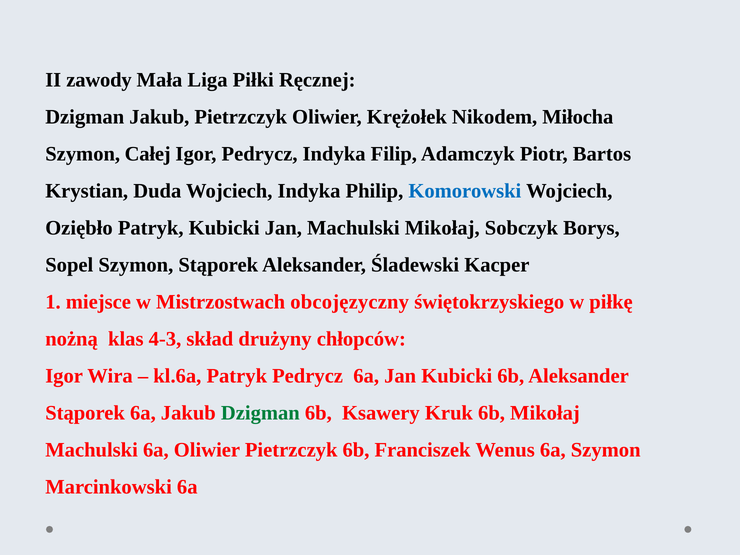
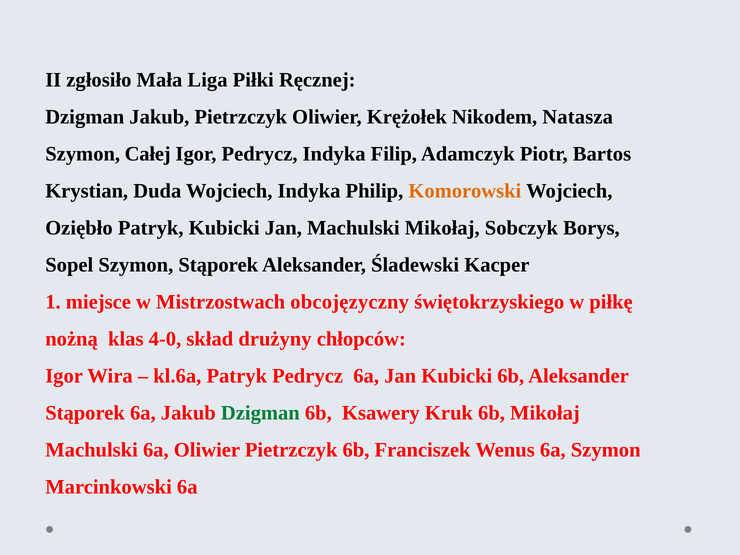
zawody: zawody -> zgłosiło (99, 80)
Miłocha: Miłocha -> Natasza (578, 117)
Komorowski colour: blue -> orange (465, 191)
4-3: 4-3 -> 4-0 (165, 339)
